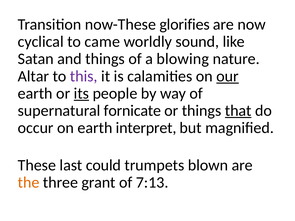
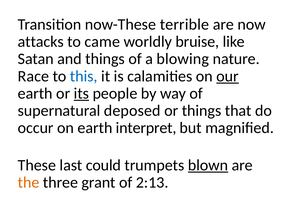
glorifies: glorifies -> terrible (184, 24)
cyclical: cyclical -> attacks (41, 42)
sound: sound -> bruise (197, 42)
Altar: Altar -> Race (33, 76)
this colour: purple -> blue (84, 76)
fornicate: fornicate -> deposed (132, 111)
that underline: present -> none (238, 111)
blown underline: none -> present (208, 165)
7:13: 7:13 -> 2:13 (152, 183)
